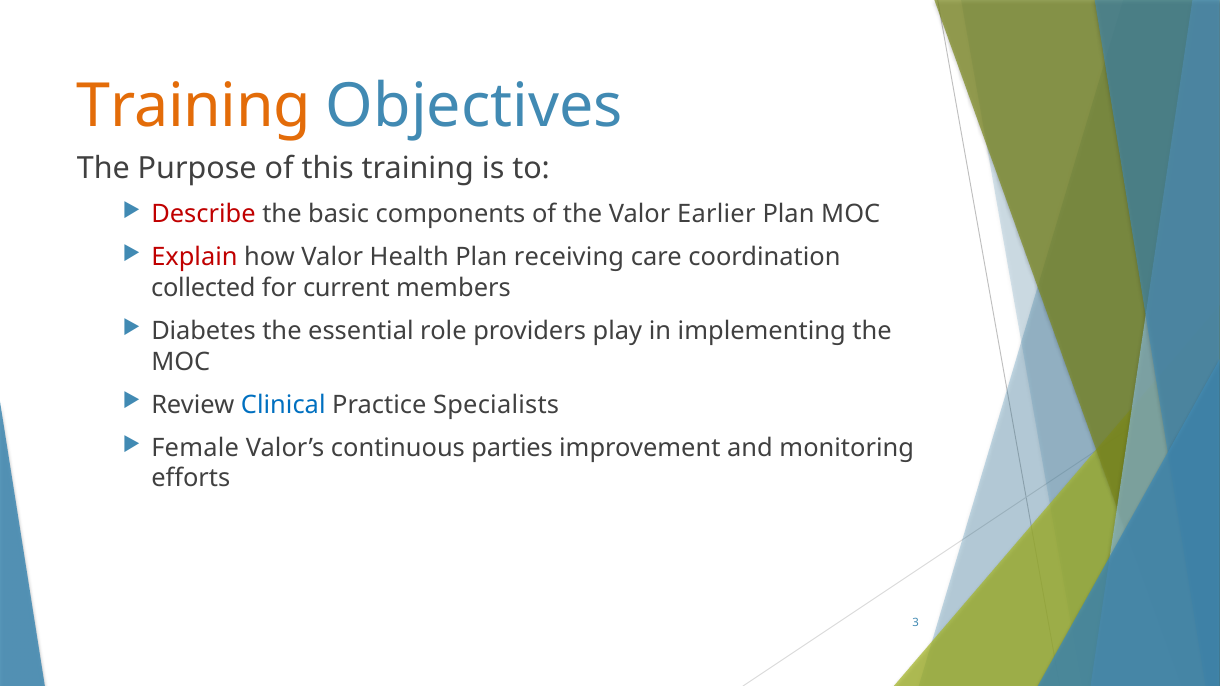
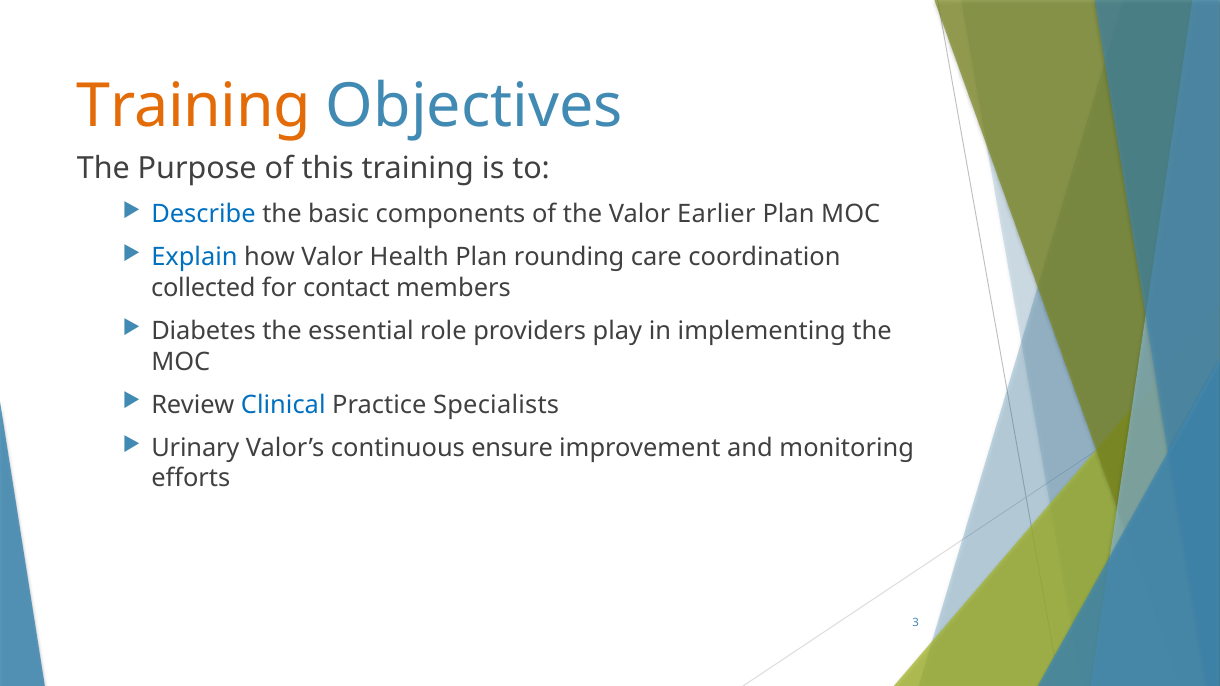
Describe colour: red -> blue (203, 214)
Explain colour: red -> blue (194, 257)
receiving: receiving -> rounding (569, 257)
current: current -> contact (346, 288)
Female: Female -> Urinary (195, 448)
parties: parties -> ensure (512, 448)
